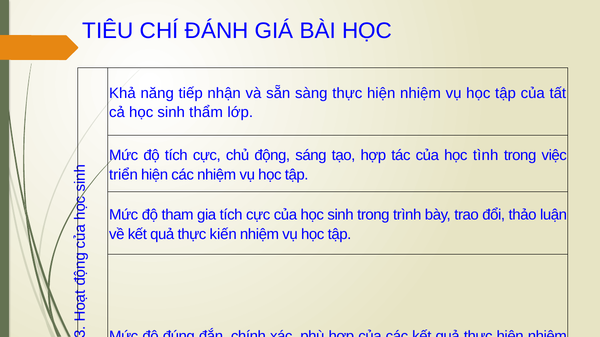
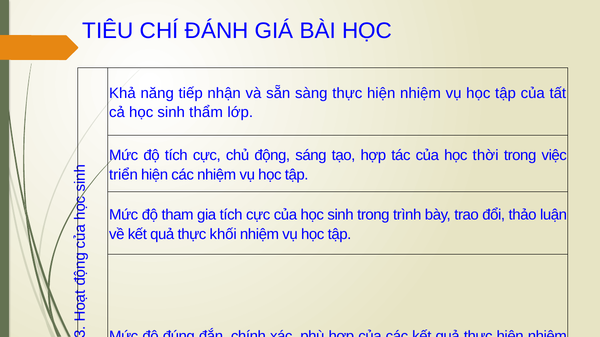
tình: tình -> thời (486, 156)
kiến: kiến -> khối (223, 234)
